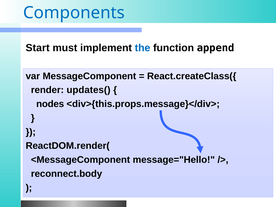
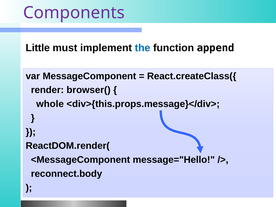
Components colour: blue -> purple (74, 13)
Start: Start -> Little (38, 48)
updates(: updates( -> browser( (89, 90)
nodes: nodes -> whole (50, 104)
